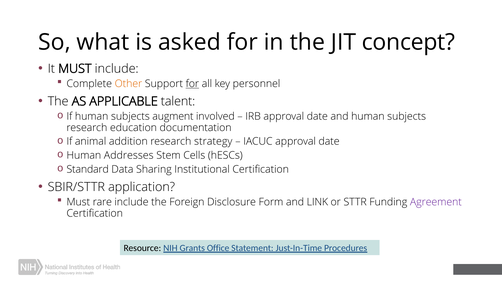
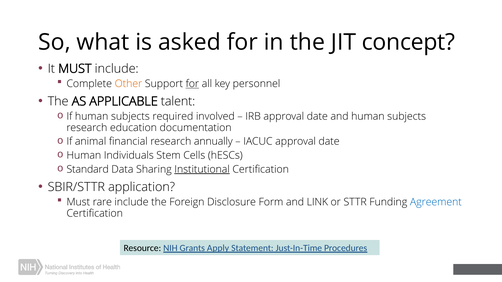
augment: augment -> required (173, 116)
addition: addition -> financial (128, 142)
strategy: strategy -> annually (213, 142)
Addresses: Addresses -> Individuals (129, 156)
Institutional underline: none -> present (202, 170)
Agreement colour: purple -> blue (436, 202)
Office: Office -> Apply (218, 248)
